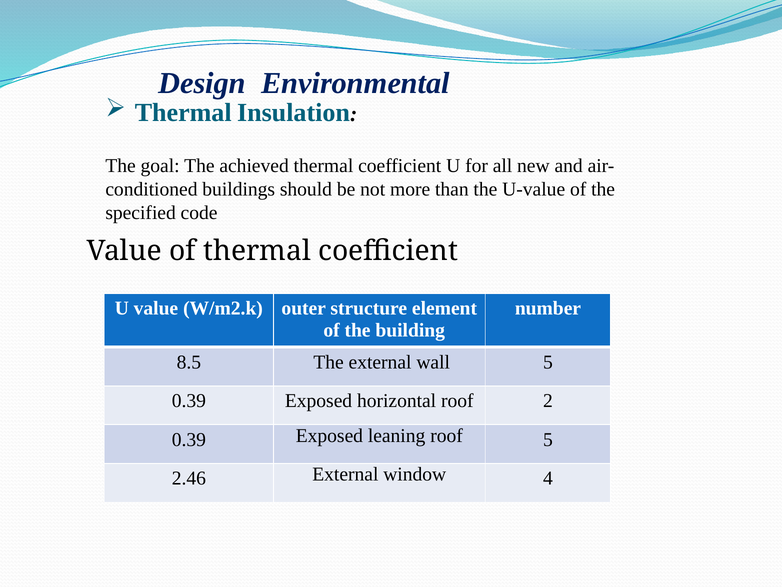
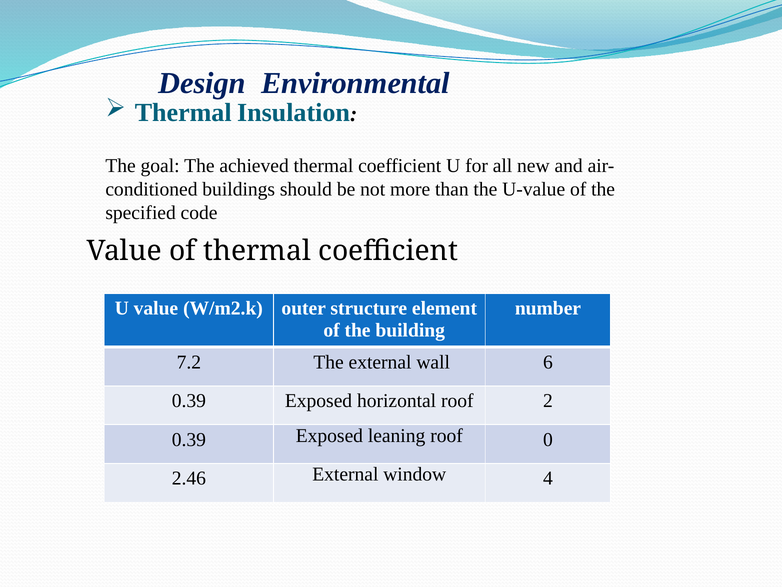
8.5: 8.5 -> 7.2 (189, 362)
wall 5: 5 -> 6 (548, 362)
roof 5: 5 -> 0 (548, 439)
